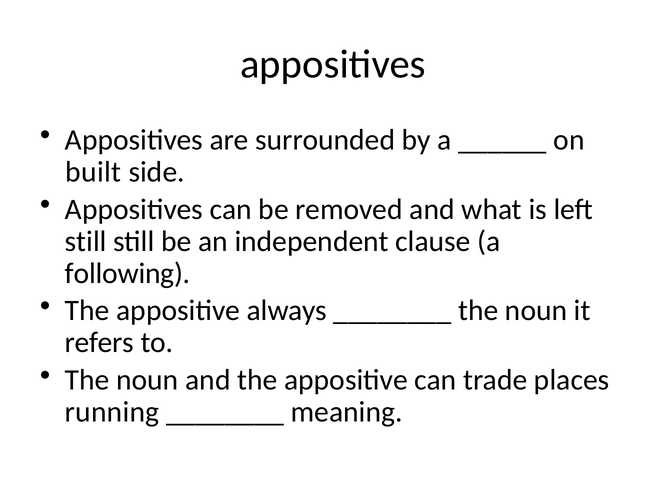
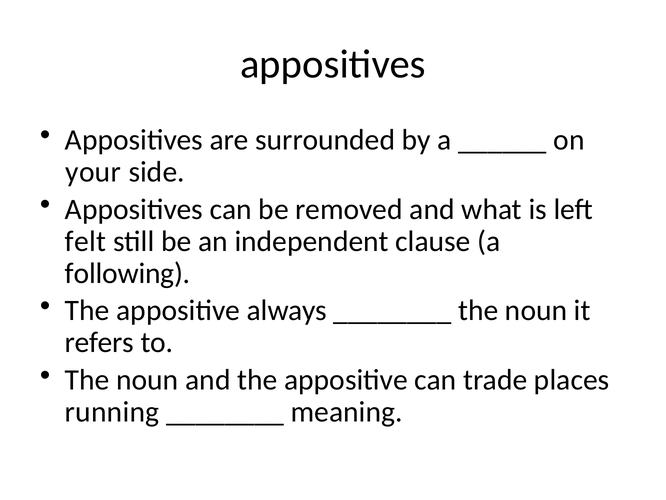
built: built -> your (93, 172)
still: still -> felt (86, 241)
